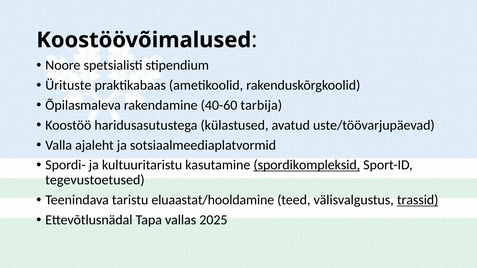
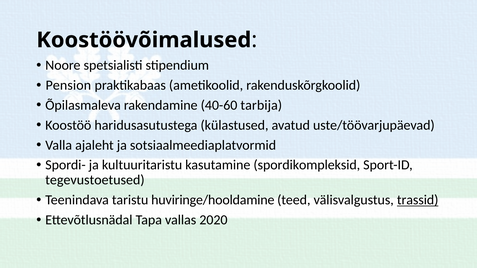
Ürituste: Ürituste -> Pension (68, 85)
spordikompleksid underline: present -> none (307, 165)
eluaastat/hooldamine: eluaastat/hooldamine -> huviringe/hooldamine (213, 200)
2025: 2025 -> 2020 (213, 220)
